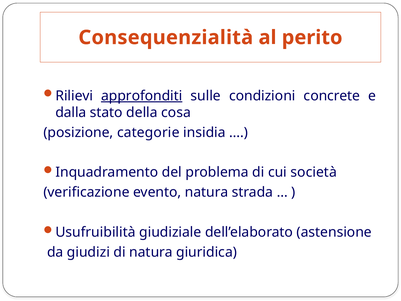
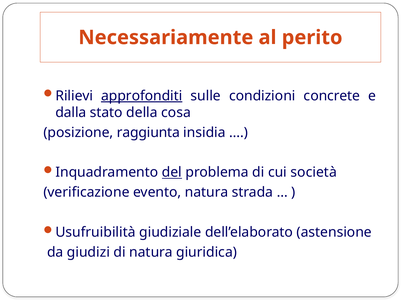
Consequenzialità: Consequenzialità -> Necessariamente (166, 37)
categorie: categorie -> raggiunta (148, 132)
del underline: none -> present (172, 172)
